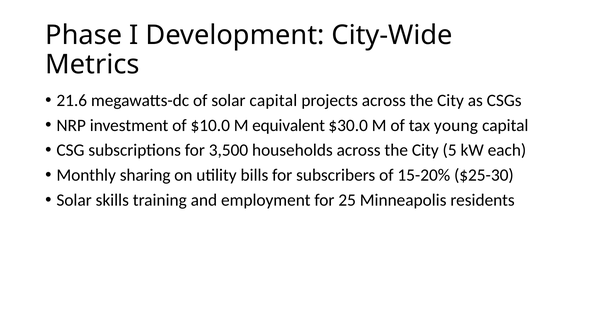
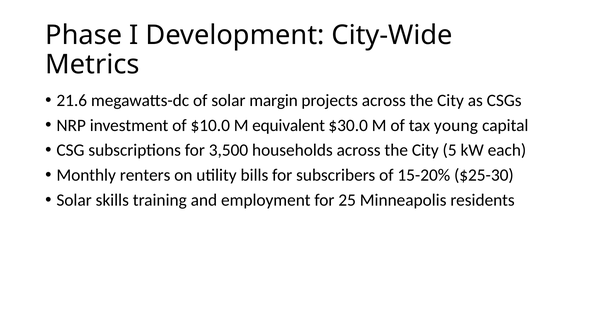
solar capital: capital -> margin (274, 100)
sharing: sharing -> renters (145, 175)
